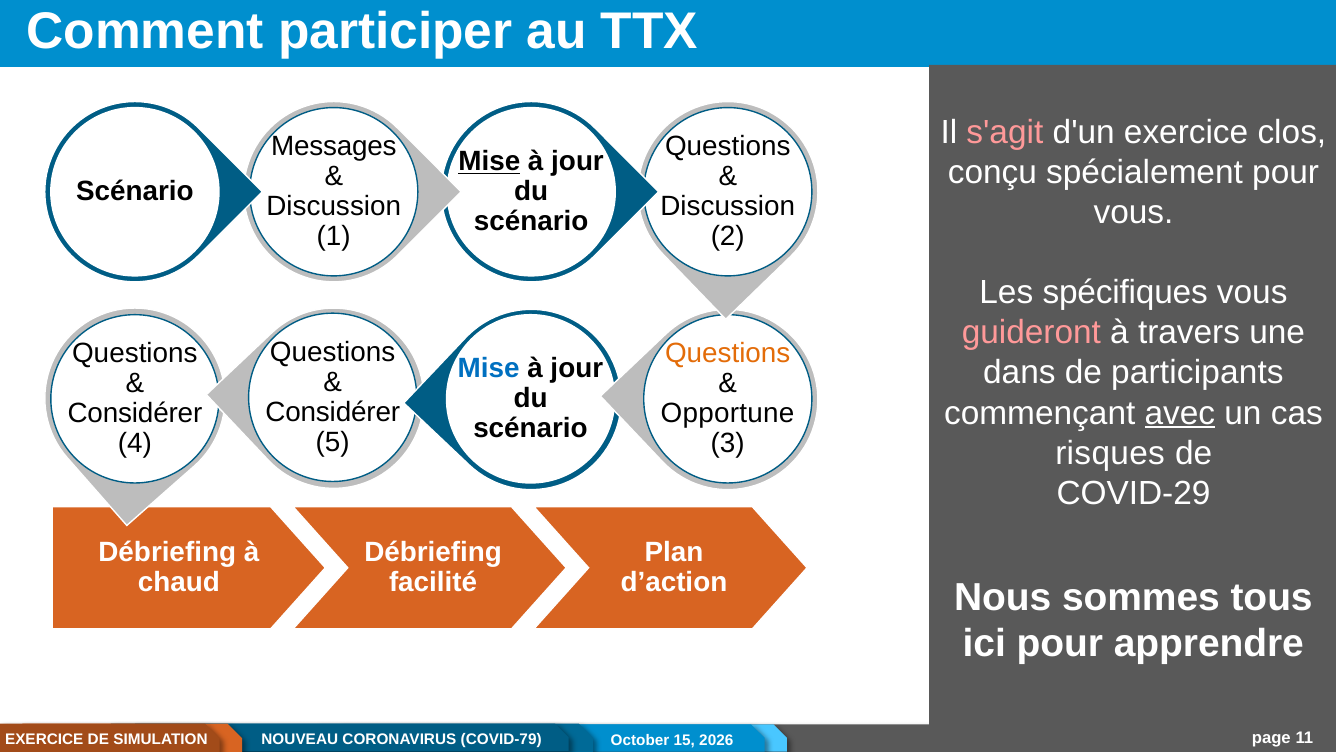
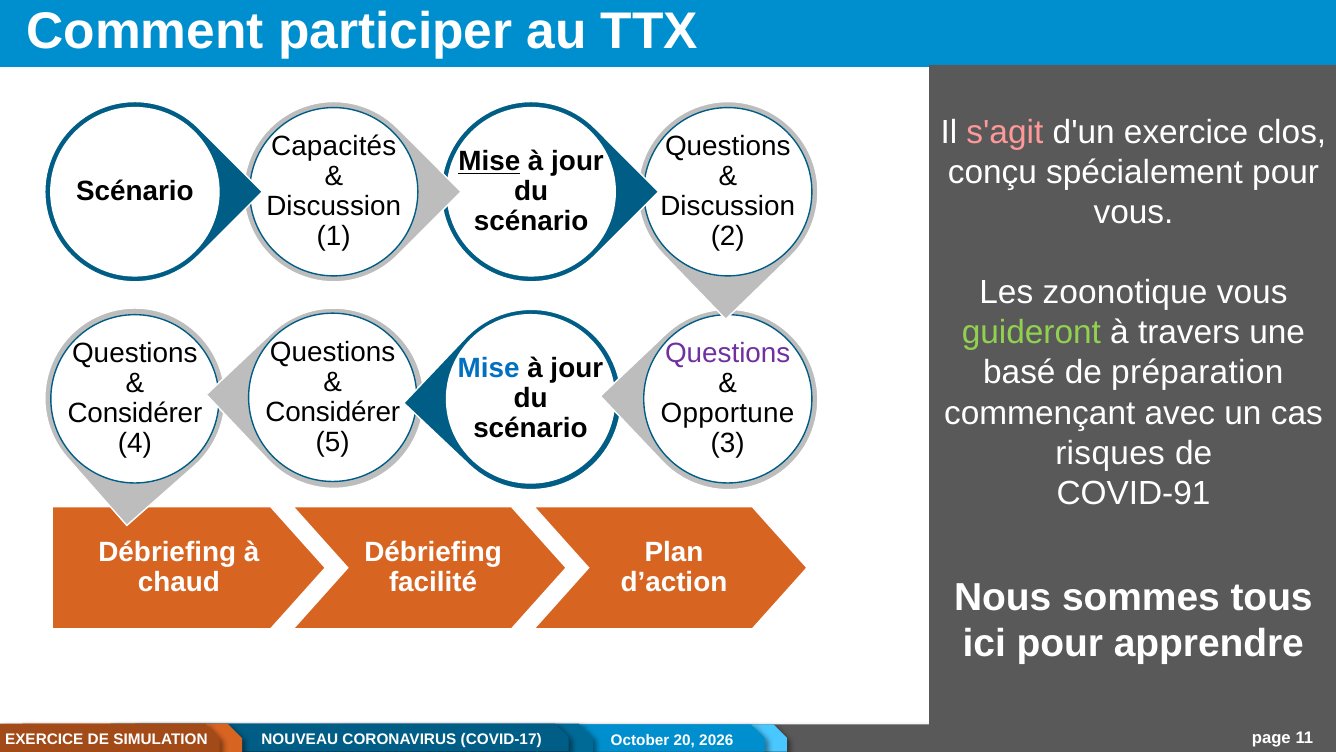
Messages: Messages -> Capacités (334, 146)
spécifiques: spécifiques -> zoonotique (1125, 293)
guideront colour: pink -> light green (1031, 333)
Questions colour: orange -> purple (728, 353)
dans: dans -> basé (1019, 373)
participants: participants -> préparation (1197, 373)
avec underline: present -> none (1180, 413)
COVID-29: COVID-29 -> COVID-91 (1133, 493)
COVID-79: COVID-79 -> COVID-17 (501, 739)
15: 15 -> 20 (684, 740)
